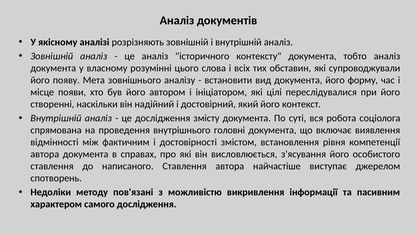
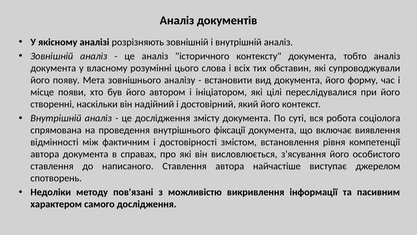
головні: головні -> фіксації (230, 130)
